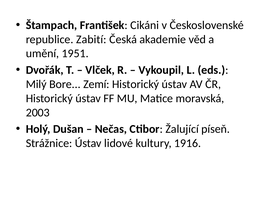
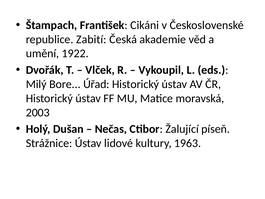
1951: 1951 -> 1922 (75, 53)
Zemí: Zemí -> Úřad (96, 84)
1916: 1916 -> 1963 (188, 143)
